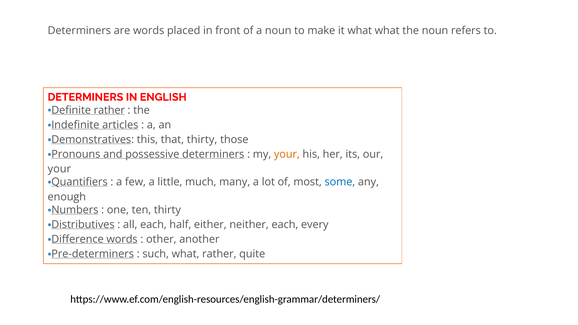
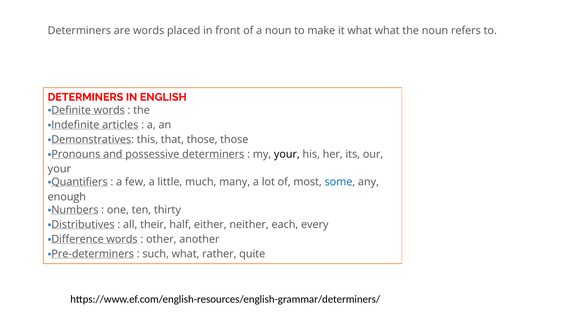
Definite rather: rather -> words (109, 110)
that thirty: thirty -> those (202, 140)
your colour: orange -> black (287, 154)
all each: each -> their (153, 225)
